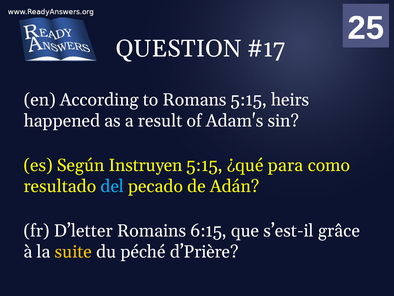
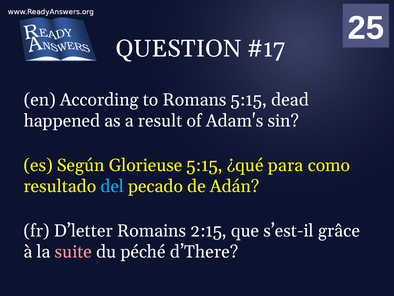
heirs: heirs -> dead (290, 100)
Instruyen: Instruyen -> Glorieuse (146, 165)
6:15: 6:15 -> 2:15 (209, 230)
suite colour: yellow -> pink (73, 251)
d’Prière: d’Prière -> d’There (204, 251)
